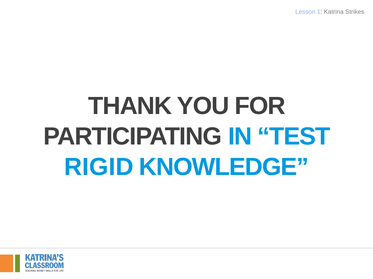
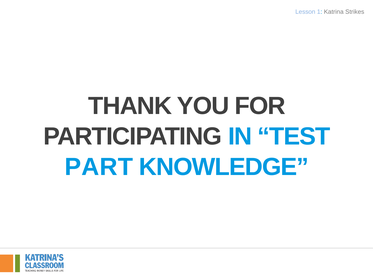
RIGID: RIGID -> PART (99, 167)
